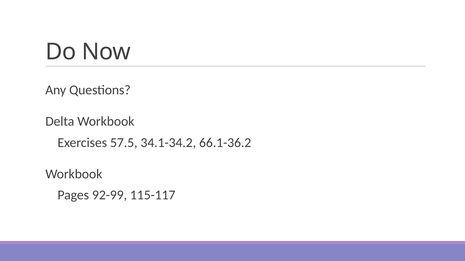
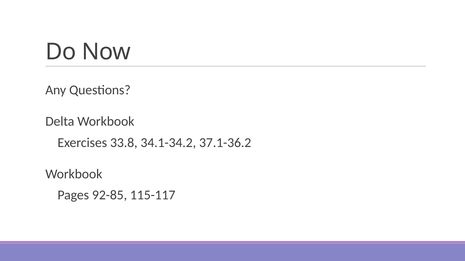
57.5: 57.5 -> 33.8 (124, 143)
66.1-36.2: 66.1-36.2 -> 37.1-36.2 (225, 143)
92-99: 92-99 -> 92-85 (110, 195)
